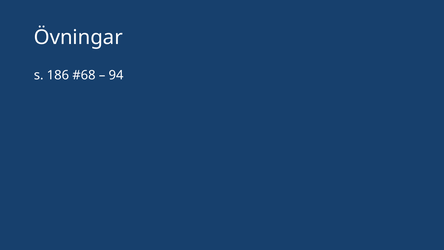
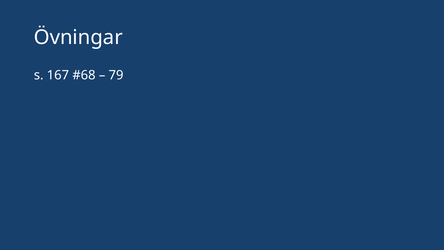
186: 186 -> 167 (58, 75)
94: 94 -> 79 (116, 75)
